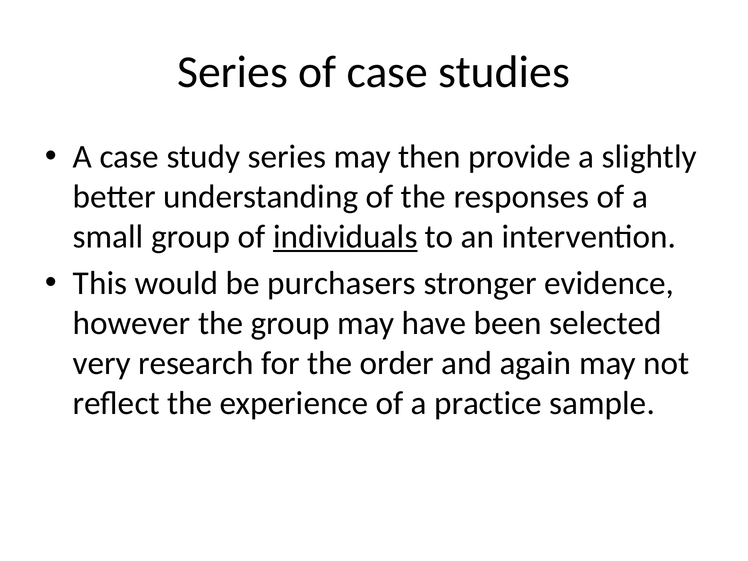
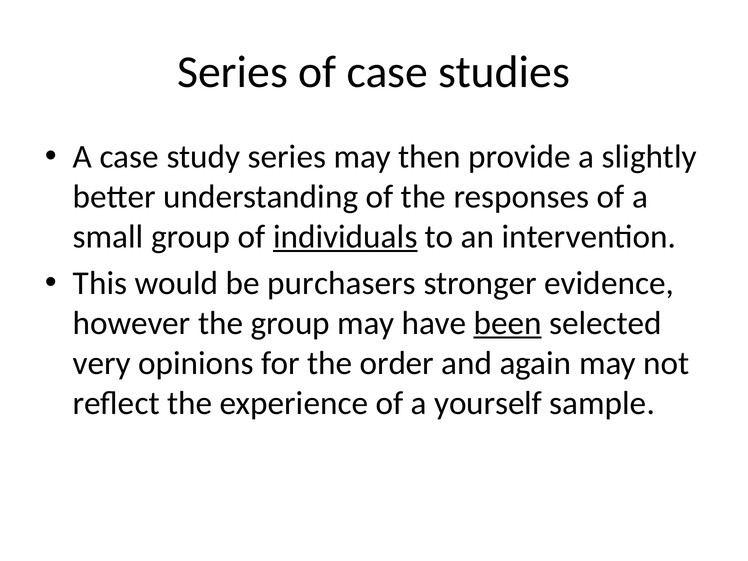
been underline: none -> present (508, 323)
research: research -> opinions (196, 363)
practice: practice -> yourself (488, 403)
